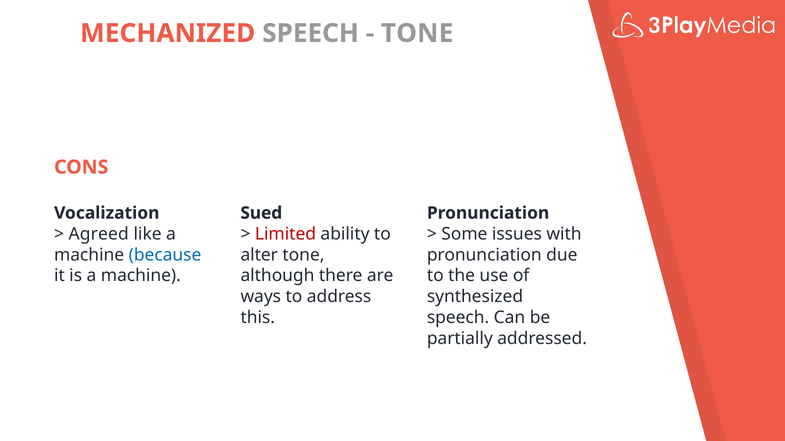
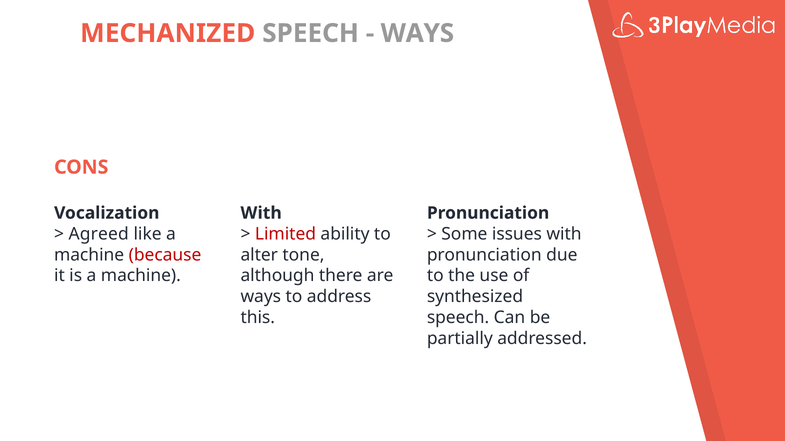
TONE: TONE -> WAYS (417, 33)
Sued: Sued -> With (261, 213)
because colour: blue -> red (165, 255)
